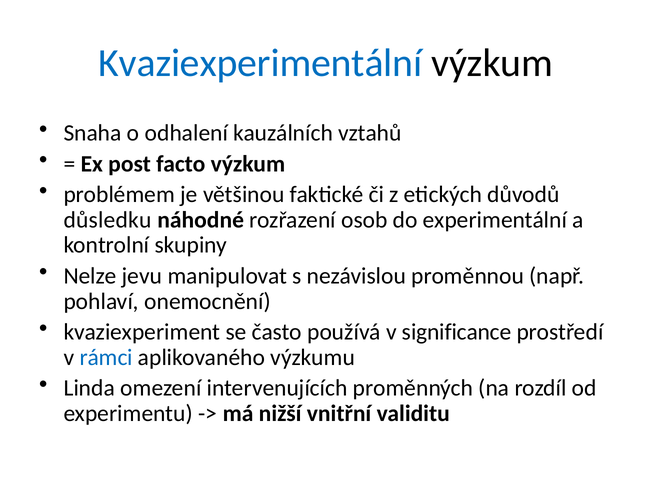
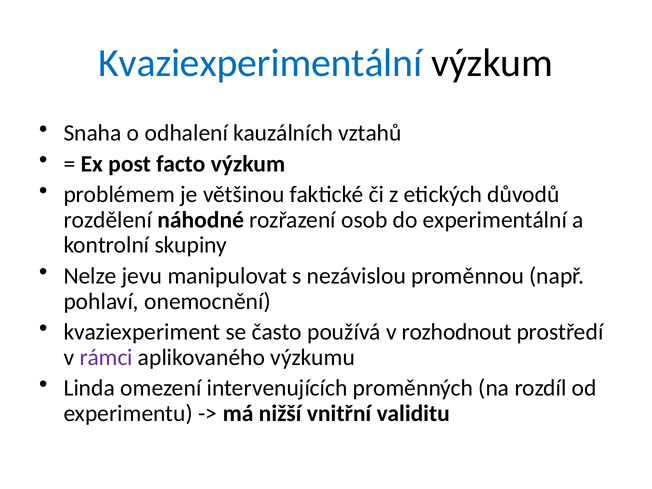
důsledku: důsledku -> rozdělení (108, 220)
significance: significance -> rozhodnout (457, 332)
rámci colour: blue -> purple (106, 357)
